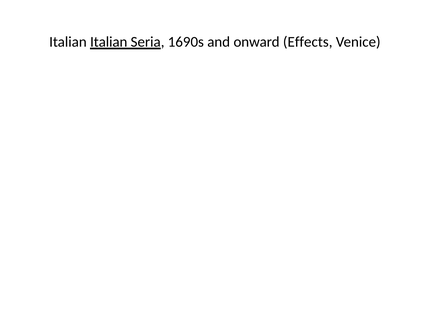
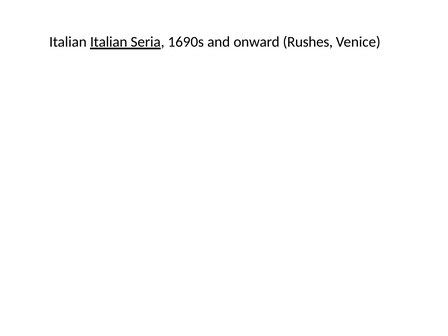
Effects: Effects -> Rushes (308, 42)
